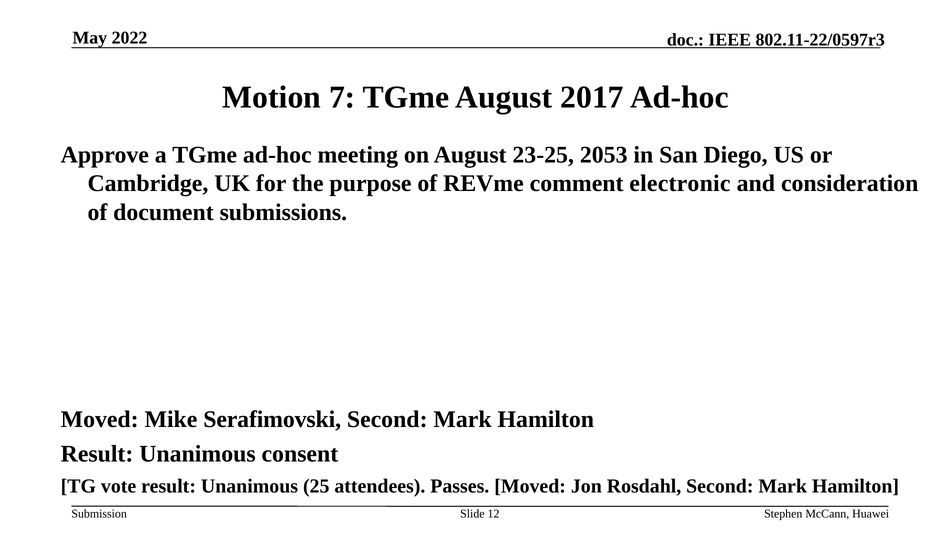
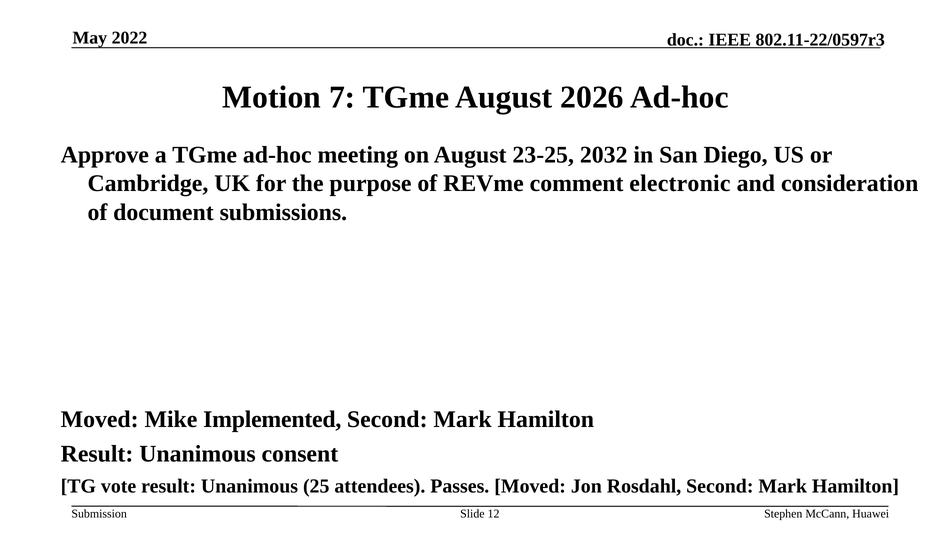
2017: 2017 -> 2026 (592, 97)
2053: 2053 -> 2032 (604, 155)
Serafimovski: Serafimovski -> Implemented (272, 419)
